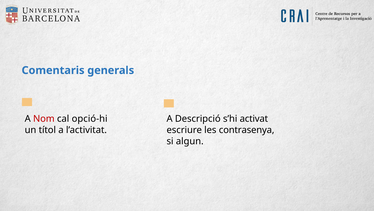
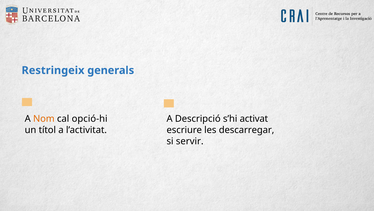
Comentaris: Comentaris -> Restringeix (53, 70)
Nom colour: red -> orange (44, 118)
contrasenya: contrasenya -> descarregar (247, 130)
algun: algun -> servir (190, 141)
